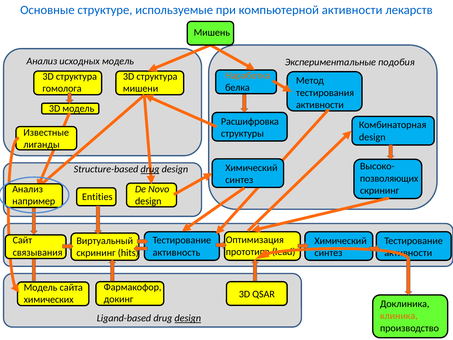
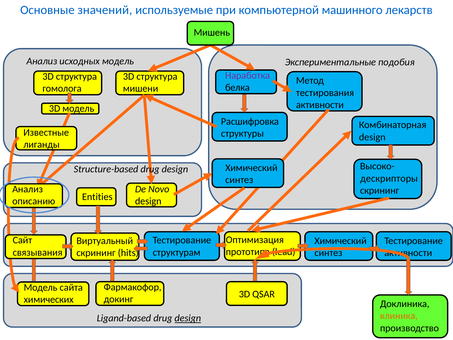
структуре: структуре -> значений (105, 10)
компьютерной активности: активности -> машинного (352, 10)
Наработка colour: orange -> purple (248, 75)
drug underline: present -> none (150, 169)
позволяющих: позволяющих -> дескрипторы (389, 178)
например: например -> описанию (34, 201)
активность: активность -> структурам (177, 252)
